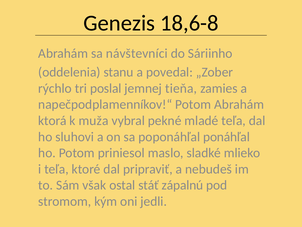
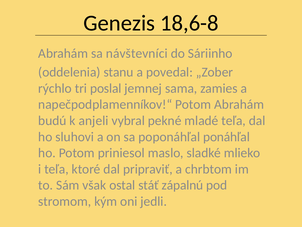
tieňa: tieňa -> sama (181, 88)
ktorá: ktorá -> budú (52, 120)
muža: muža -> anjeli (94, 120)
nebudeš: nebudeš -> chrbtom (209, 169)
